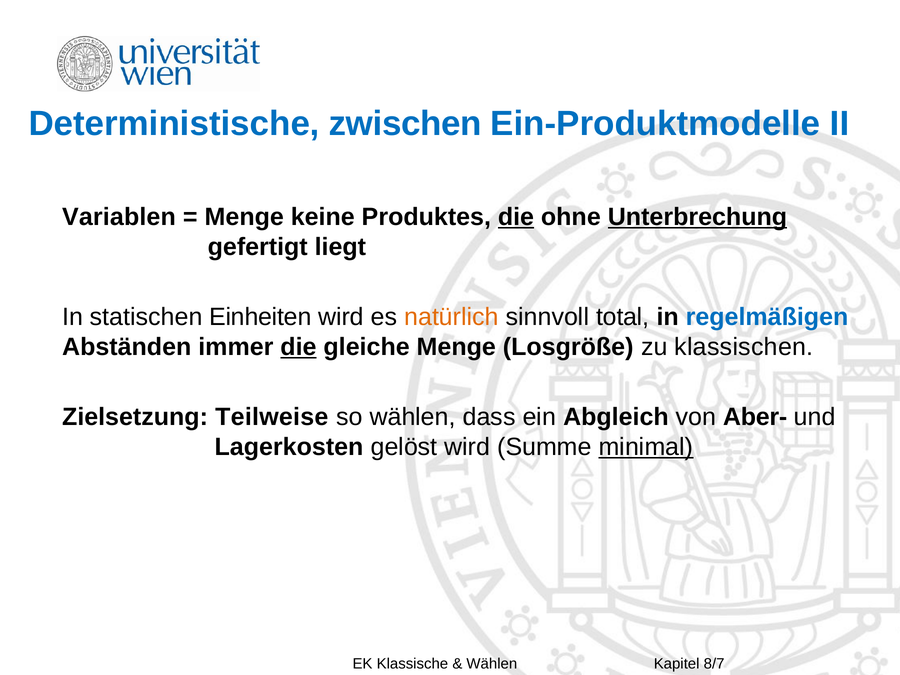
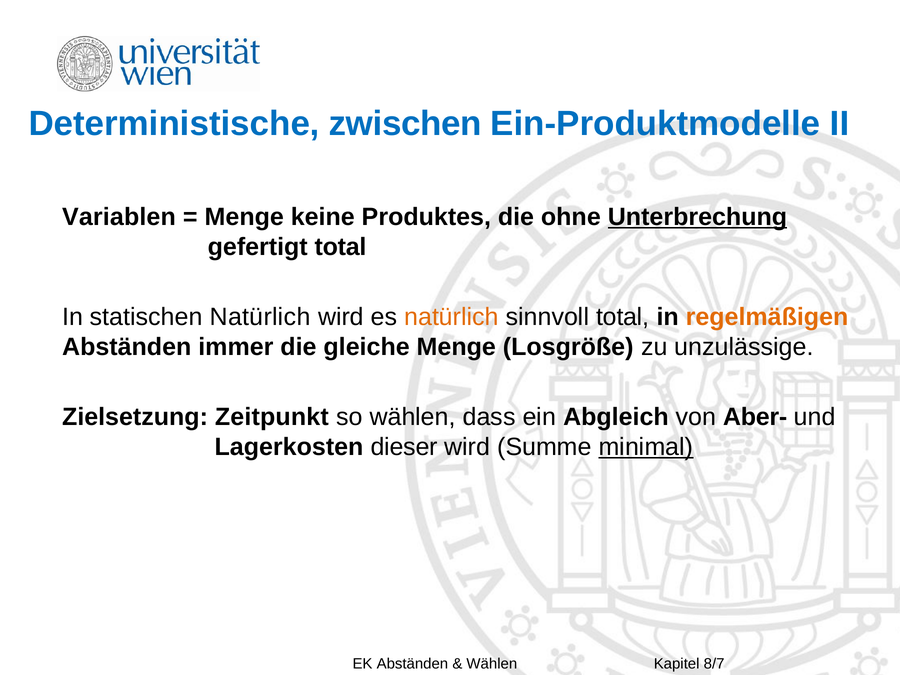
die underline: present -> none (516, 217)
gefertigt liegt: liegt -> total (340, 247)
statischen Einheiten: Einheiten -> Natürlich (260, 317)
regelmäßigen colour: blue -> orange (767, 317)
die underline: present -> none (298, 347)
klassischen: klassischen -> unzulässige (744, 347)
Teilweise: Teilweise -> Zeitpunkt (272, 417)
gelöst: gelöst -> dieser (404, 447)
EK Klassische: Klassische -> Abständen (412, 664)
